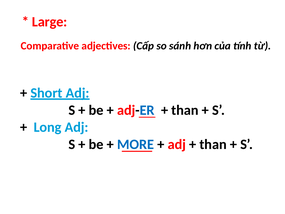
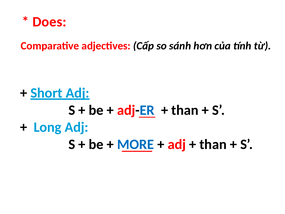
Large: Large -> Does (49, 22)
